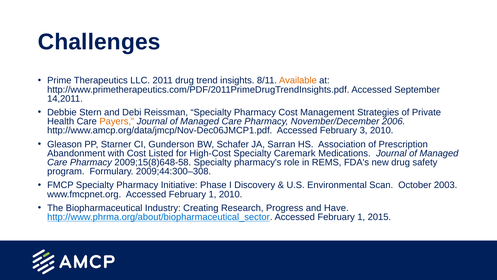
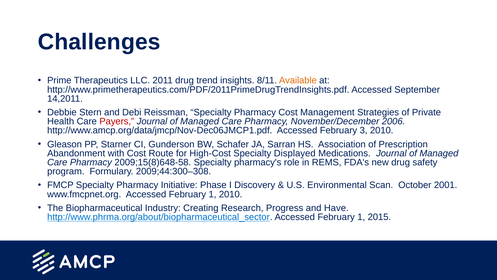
Payers colour: orange -> red (117, 121)
Listed: Listed -> Route (161, 153)
Caremark: Caremark -> Displayed (295, 153)
2003: 2003 -> 2001 (446, 185)
